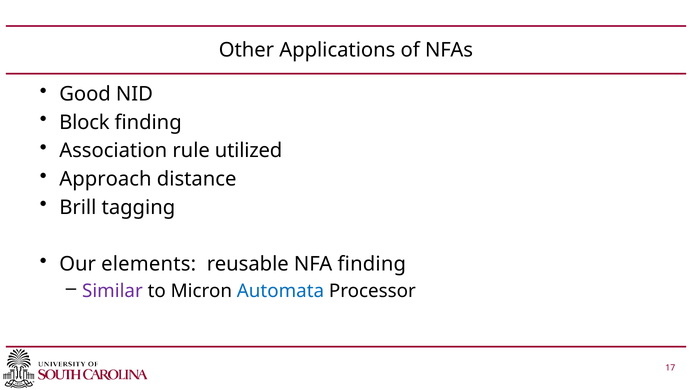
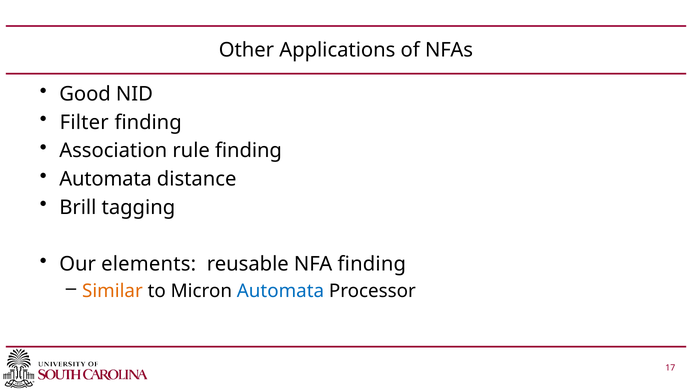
Block: Block -> Filter (84, 123)
rule utilized: utilized -> finding (248, 151)
Approach: Approach -> Automata (106, 179)
Similar colour: purple -> orange (112, 291)
